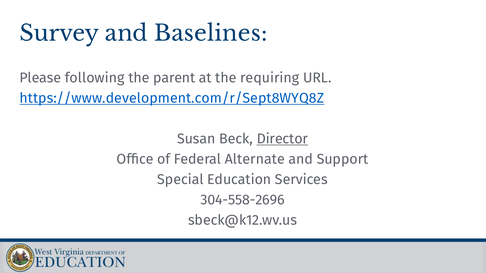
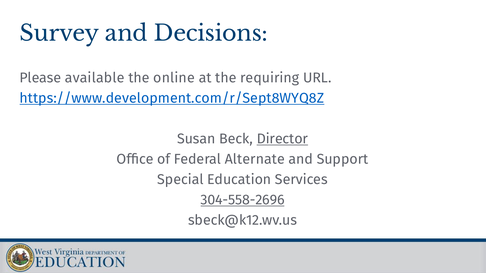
Baselines: Baselines -> Decisions (211, 33)
following: following -> available (95, 78)
parent: parent -> online (174, 78)
304-558-2696 underline: none -> present (243, 200)
